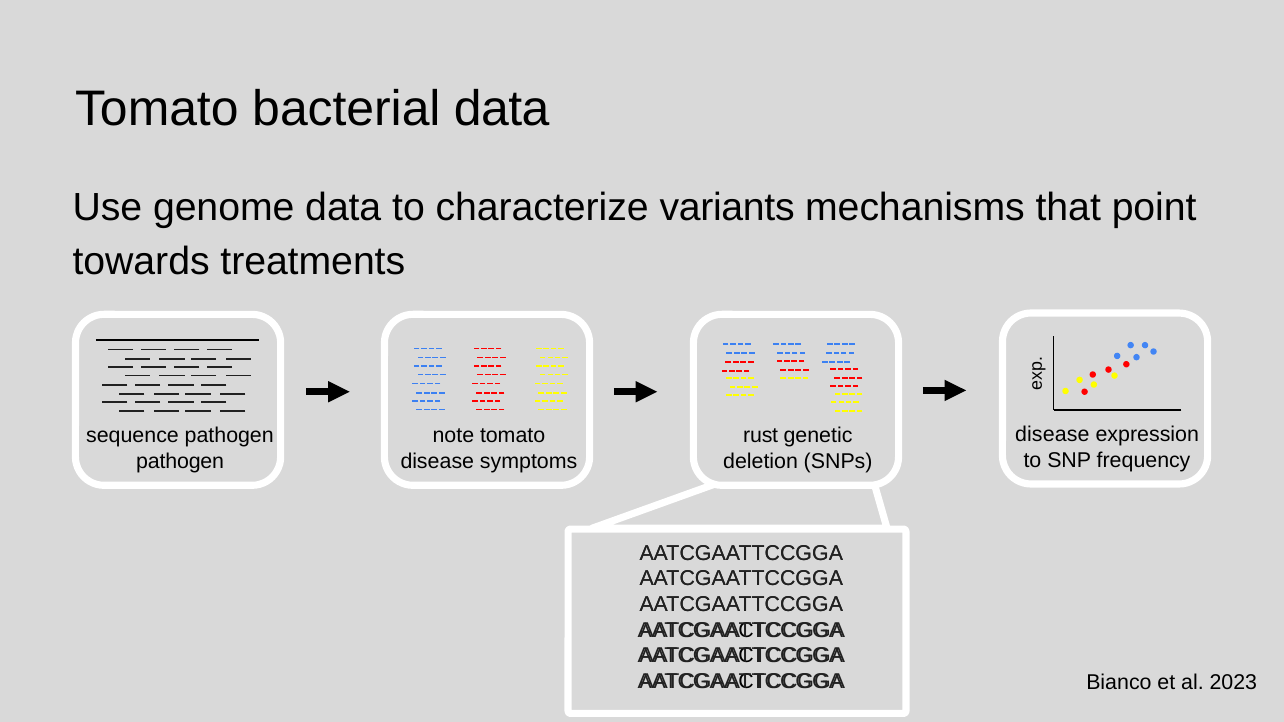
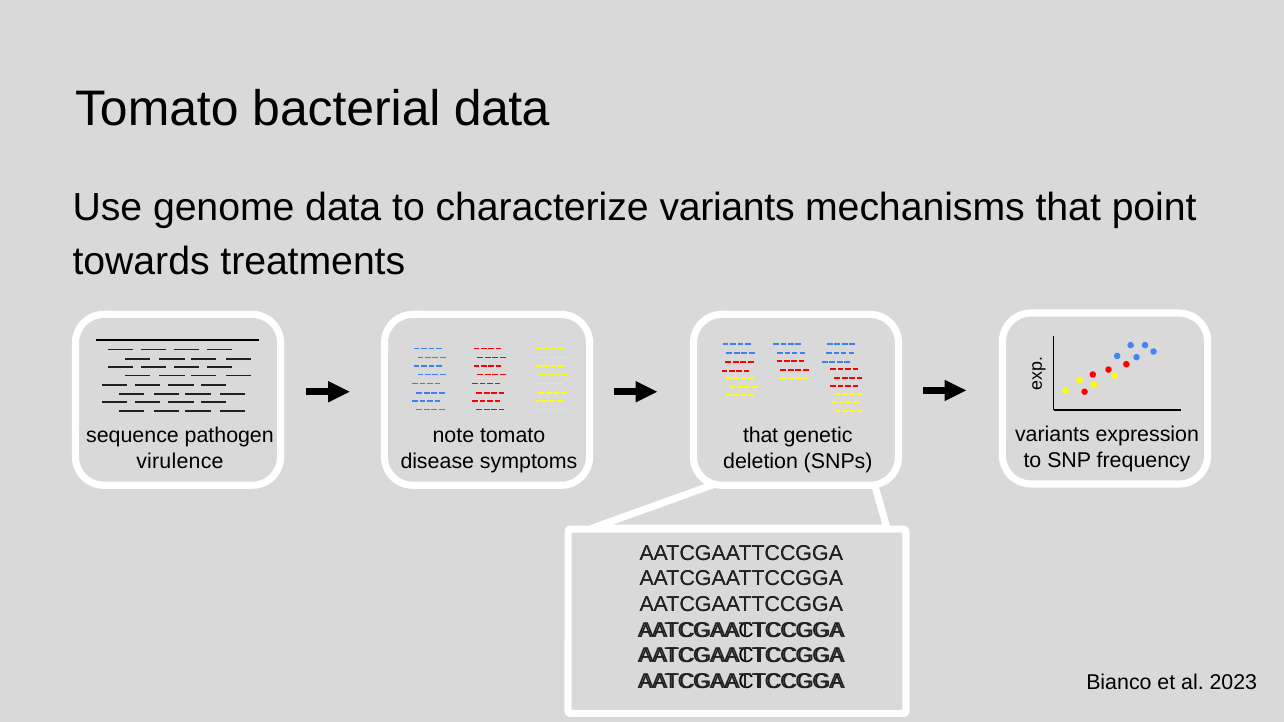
disease: disease -> variants (1052, 435)
rust: rust -> that (761, 436)
pathogen: pathogen -> virulence (180, 462)
